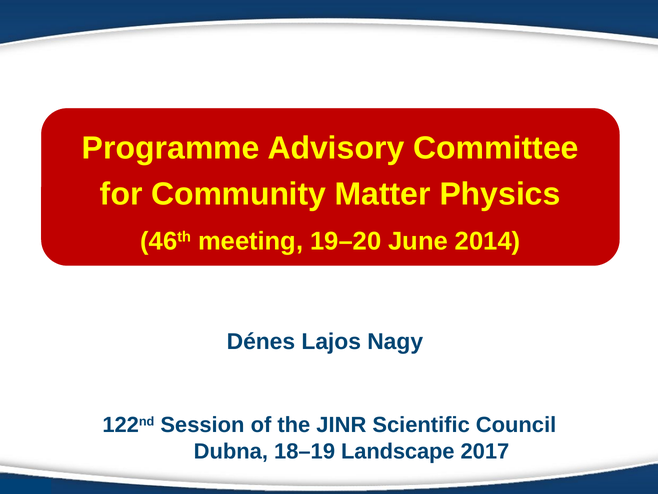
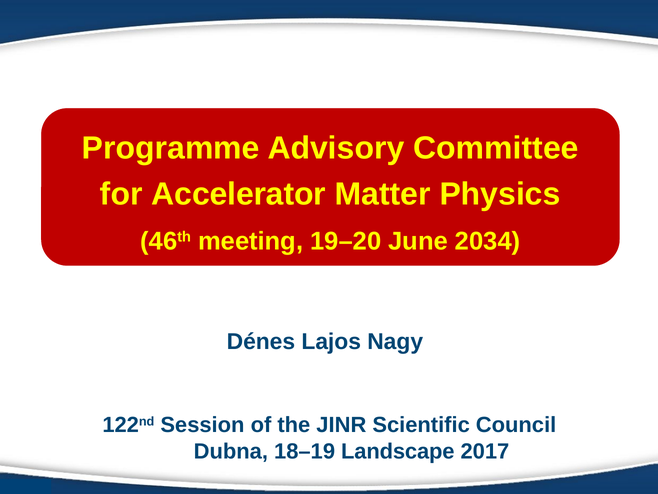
Community: Community -> Accelerator (239, 194)
2014: 2014 -> 2034 (488, 241)
